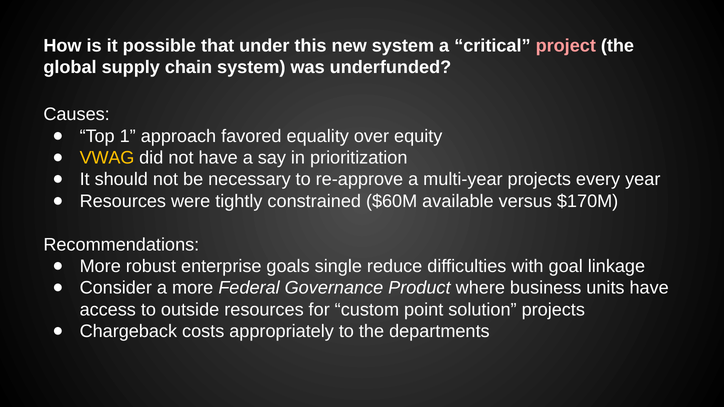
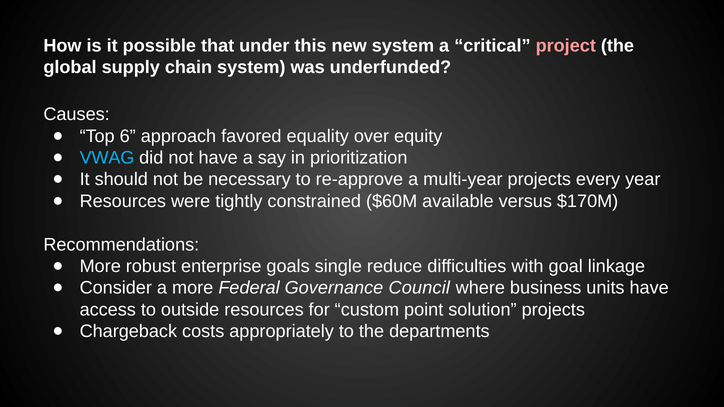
1: 1 -> 6 (128, 136)
VWAG colour: yellow -> light blue (107, 158)
Product: Product -> Council (419, 288)
